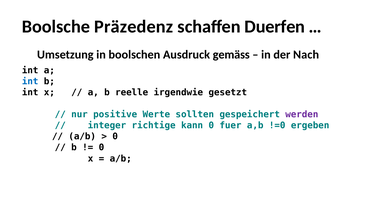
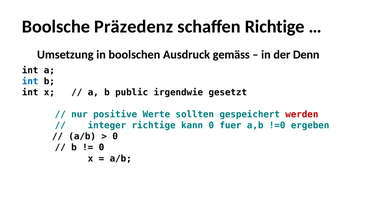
schaffen Duerfen: Duerfen -> Richtige (275, 27)
Nach: Nach -> Denn (306, 55)
reelle: reelle -> public (132, 92)
werden colour: purple -> red (302, 115)
